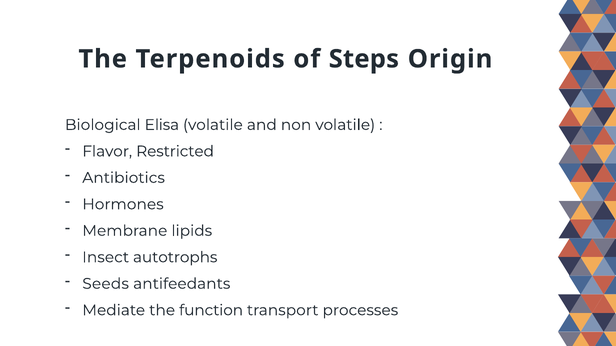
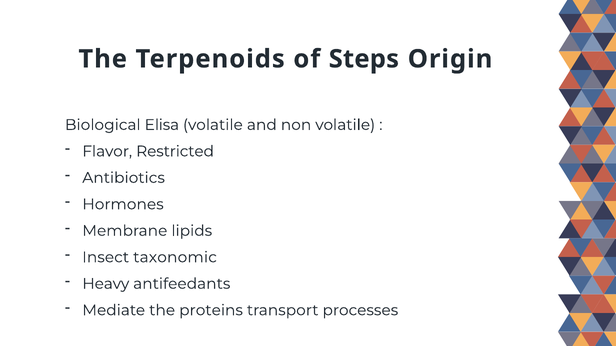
autotrophs: autotrophs -> taxonomic (175, 258)
Seeds: Seeds -> Heavy (106, 284)
function: function -> proteins (211, 311)
